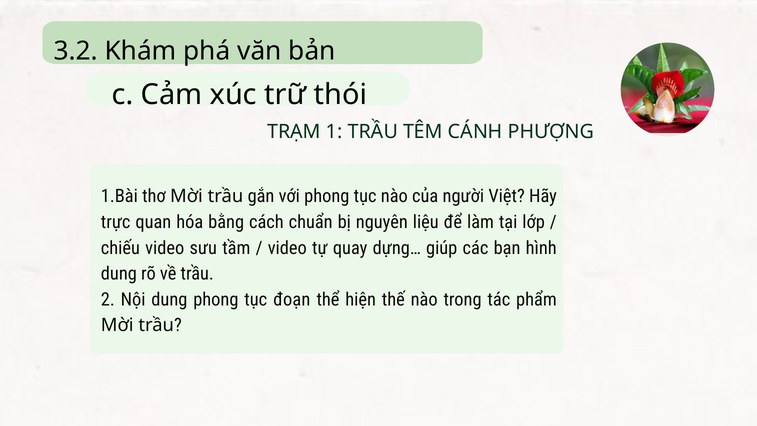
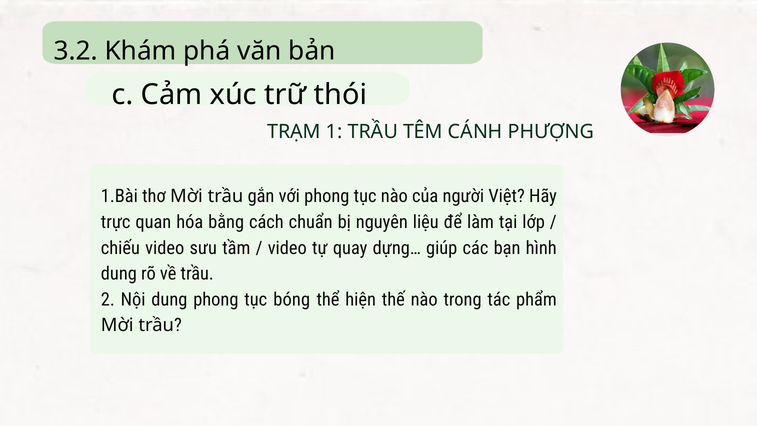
đoạn: đoạn -> bóng (292, 299)
